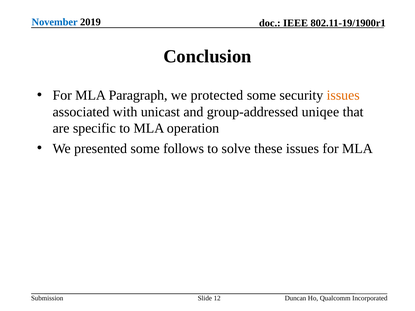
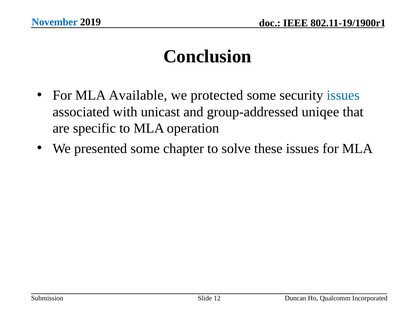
Paragraph: Paragraph -> Available (138, 95)
issues colour: orange -> blue (343, 95)
follows: follows -> chapter (184, 149)
